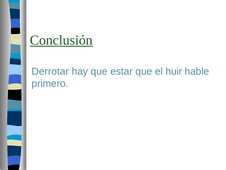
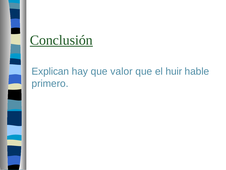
Derrotar: Derrotar -> Explican (50, 71)
estar: estar -> valor (121, 71)
